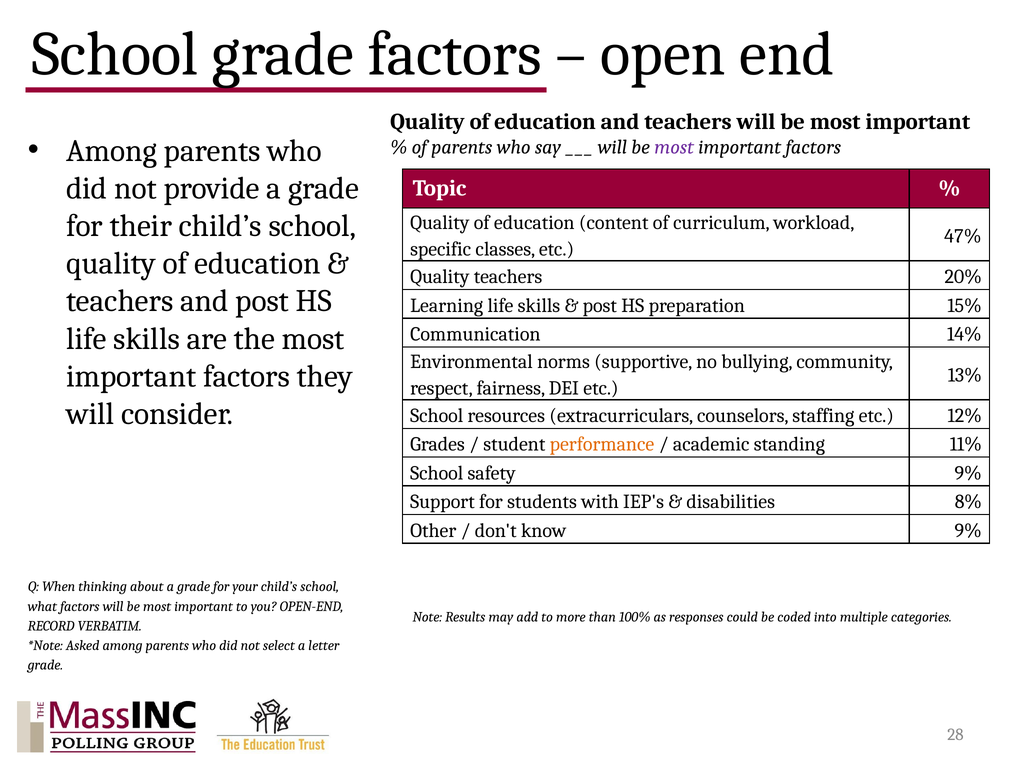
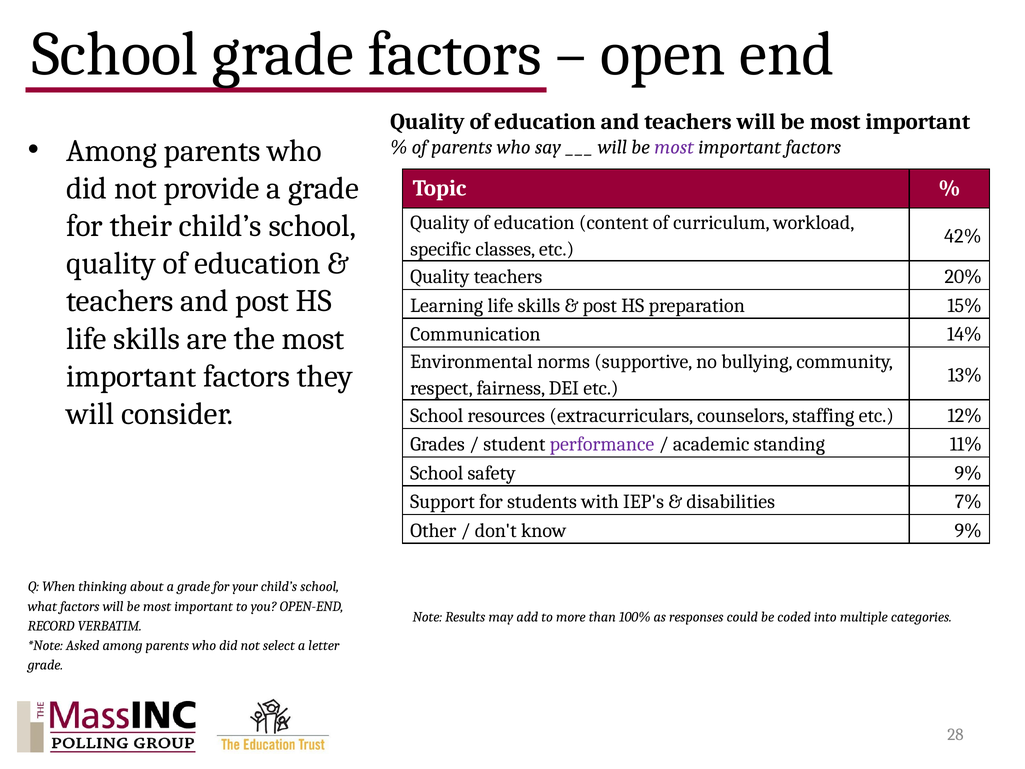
47%: 47% -> 42% (963, 236)
performance colour: orange -> purple (602, 444)
8%: 8% -> 7% (968, 502)
